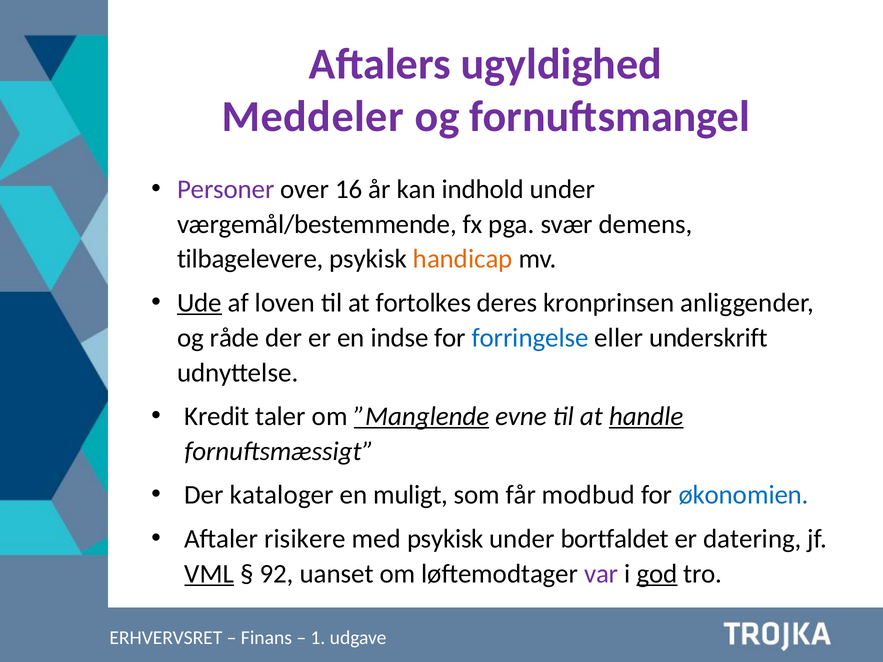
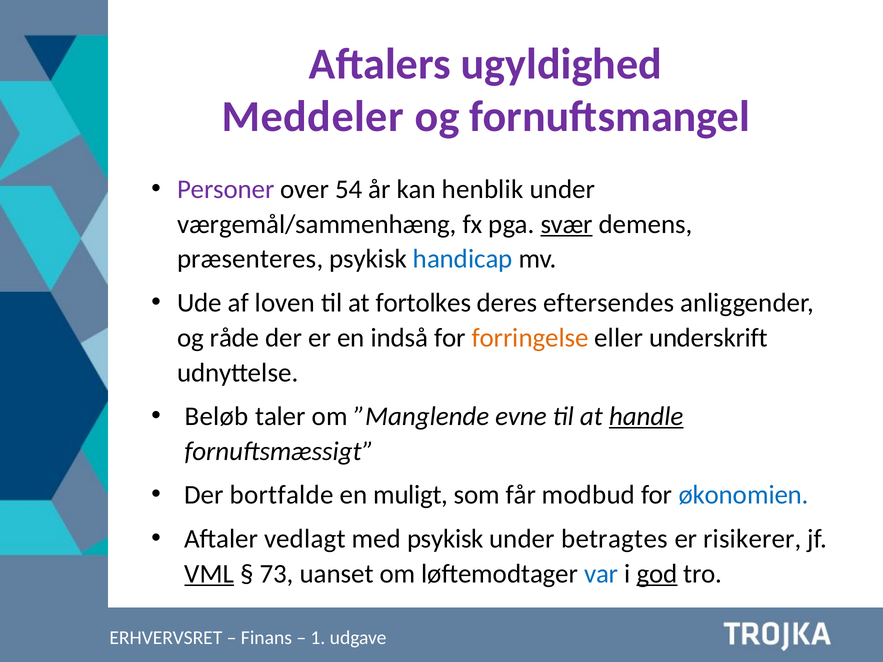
16: 16 -> 54 (349, 189)
indhold: indhold -> henblik (483, 189)
værgemål/bestemmende: værgemål/bestemmende -> værgemål/sammenhæng (317, 224)
svær underline: none -> present (567, 224)
tilbagelevere: tilbagelevere -> præsenteres (250, 259)
handicap colour: orange -> blue (463, 259)
Ude underline: present -> none (199, 303)
kronprinsen: kronprinsen -> eftersendes (609, 303)
indse: indse -> indså (399, 338)
forringelse colour: blue -> orange (530, 338)
Kredit: Kredit -> Beløb (217, 417)
”Manglende underline: present -> none (422, 417)
kataloger: kataloger -> bortfalde (282, 495)
risikere: risikere -> vedlagt (305, 539)
bortfaldet: bortfaldet -> betragtes (614, 539)
datering: datering -> risikerer (752, 539)
92: 92 -> 73 (277, 574)
var colour: purple -> blue (601, 574)
